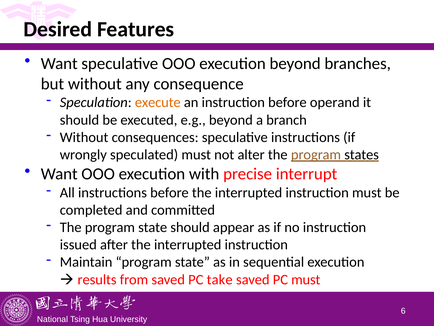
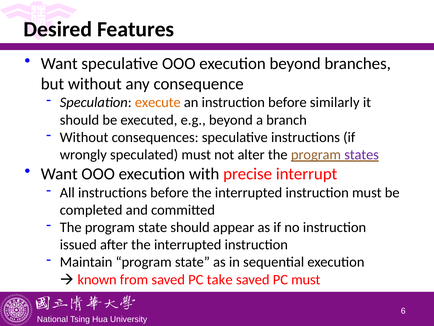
operand: operand -> similarly (335, 102)
states colour: black -> purple (362, 154)
results: results -> known (97, 279)
